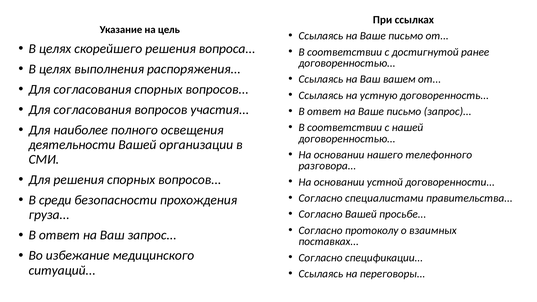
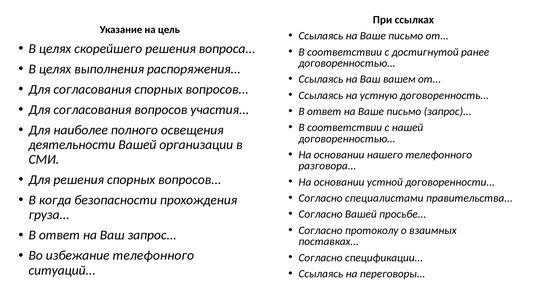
среди: среди -> когда (55, 200)
избежание медицинского: медицинского -> телефонного (153, 256)
